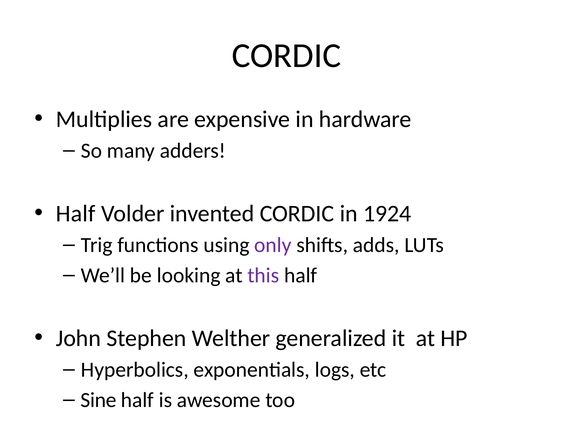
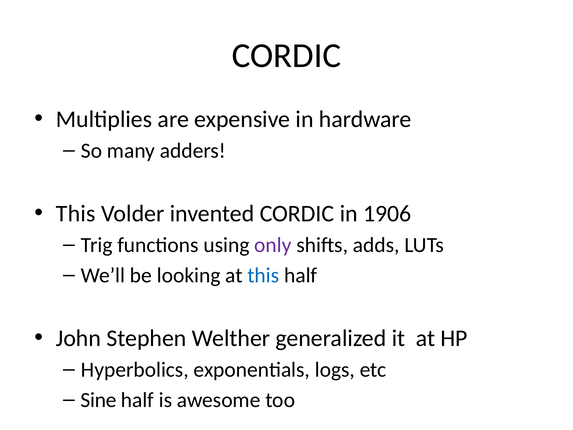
Half: Half -> This (76, 213)
1924: 1924 -> 1906 (387, 213)
this colour: purple -> blue (263, 275)
